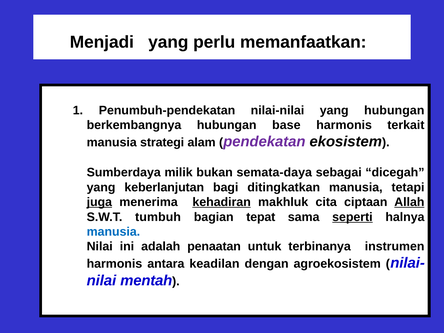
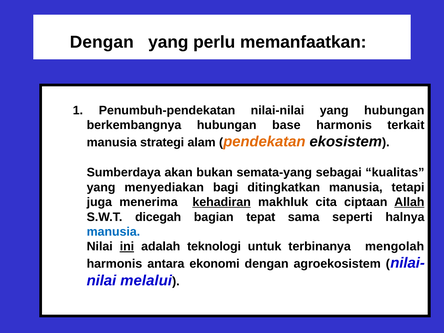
Menjadi: Menjadi -> Dengan (102, 42)
pendekatan colour: purple -> orange (264, 142)
Sumberdaya milik: milik -> akan (179, 173)
semata-daya: semata-daya -> semata-yang (274, 173)
sebagai dicegah: dicegah -> kualitas (395, 173)
keberlanjutan: keberlanjutan -> menyediakan (164, 187)
juga underline: present -> none (99, 202)
S.W.T tumbuh: tumbuh -> dicegah (158, 217)
seperti underline: present -> none (352, 217)
ini underline: none -> present (127, 247)
penaatan: penaatan -> teknologi (214, 247)
instrumen: instrumen -> mengolah (395, 247)
keadilan: keadilan -> ekonomi (215, 264)
nilai mentah: mentah -> melalui (146, 281)
